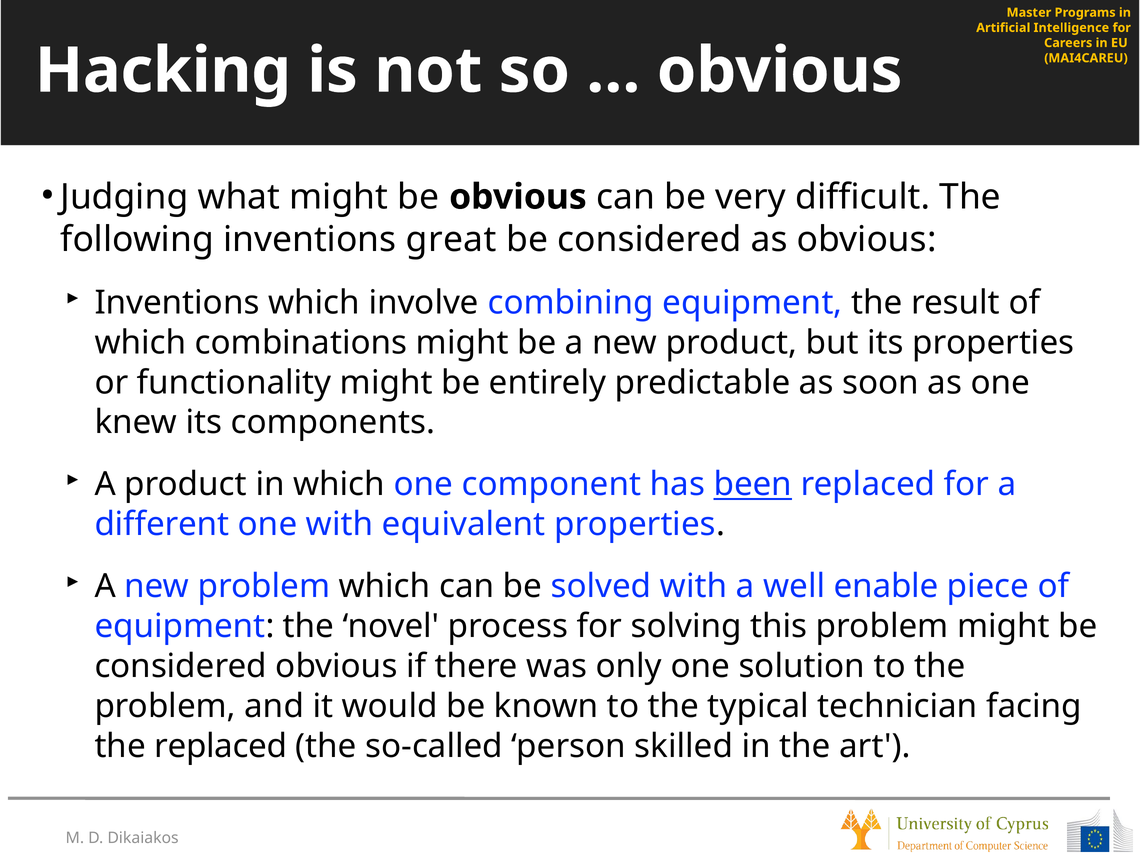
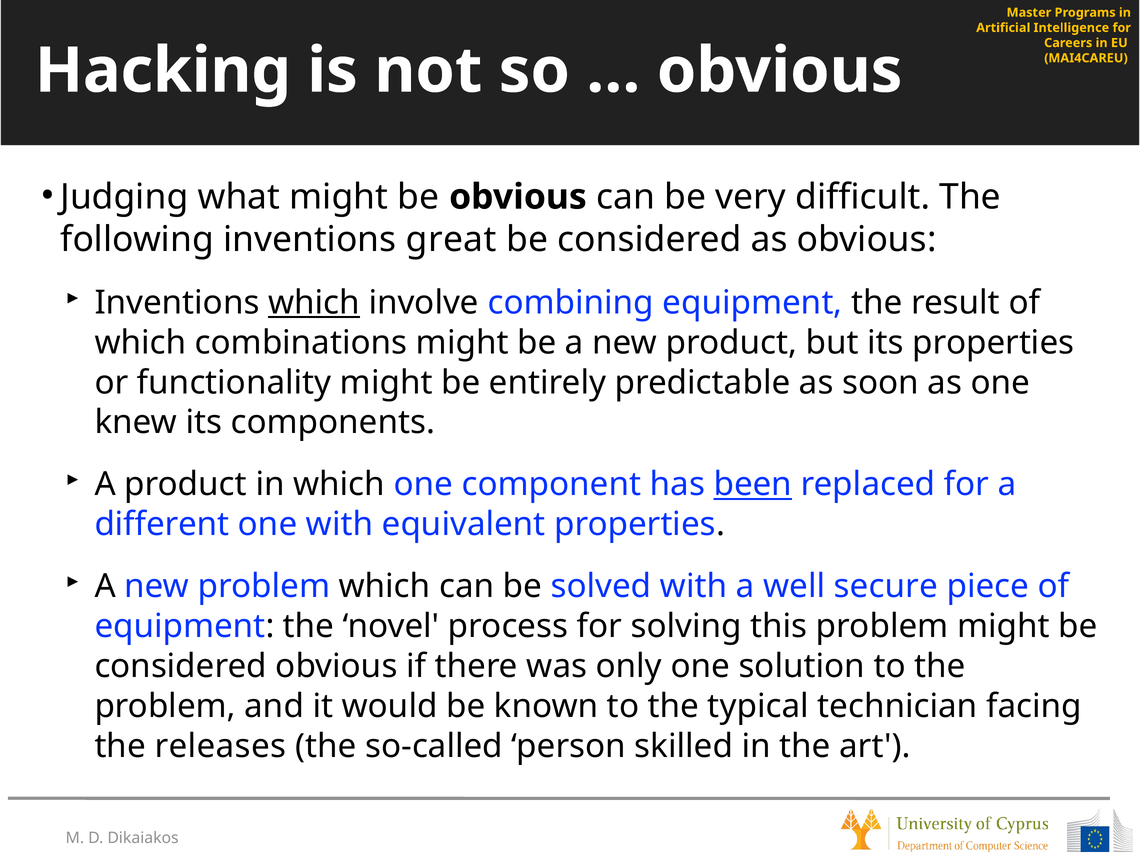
which underline: none -> present (314, 303)
enable: enable -> secure (886, 586)
the replaced: replaced -> releases (220, 746)
